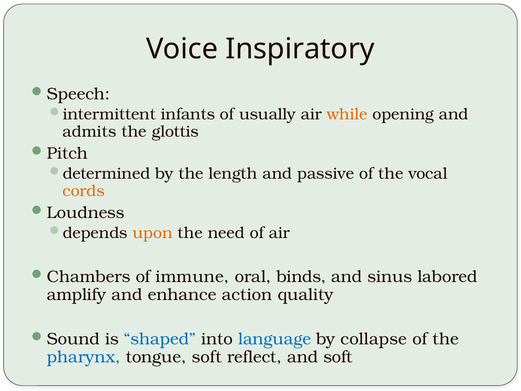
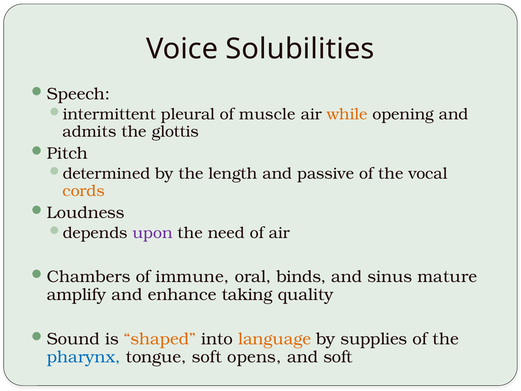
Inspiratory: Inspiratory -> Solubilities (300, 49)
infants: infants -> pleural (188, 114)
usually: usually -> muscle (267, 114)
upon colour: orange -> purple (153, 233)
labored: labored -> mature (447, 277)
action: action -> taking (247, 295)
shaped colour: blue -> orange (160, 339)
language colour: blue -> orange (275, 339)
collapse: collapse -> supplies (374, 339)
reflect: reflect -> opens (254, 357)
